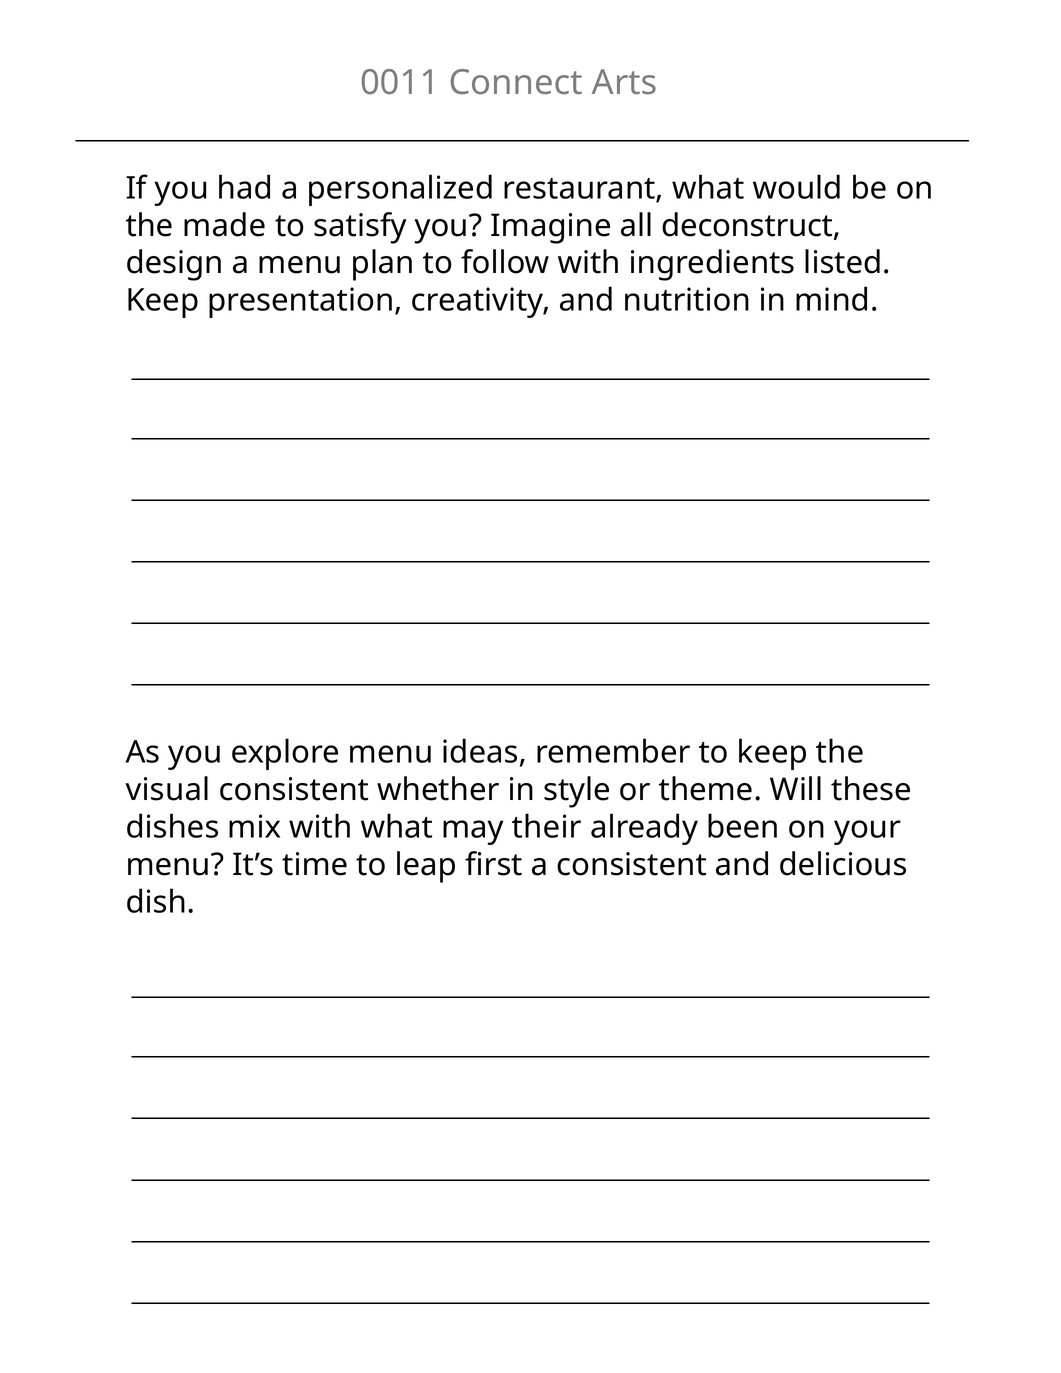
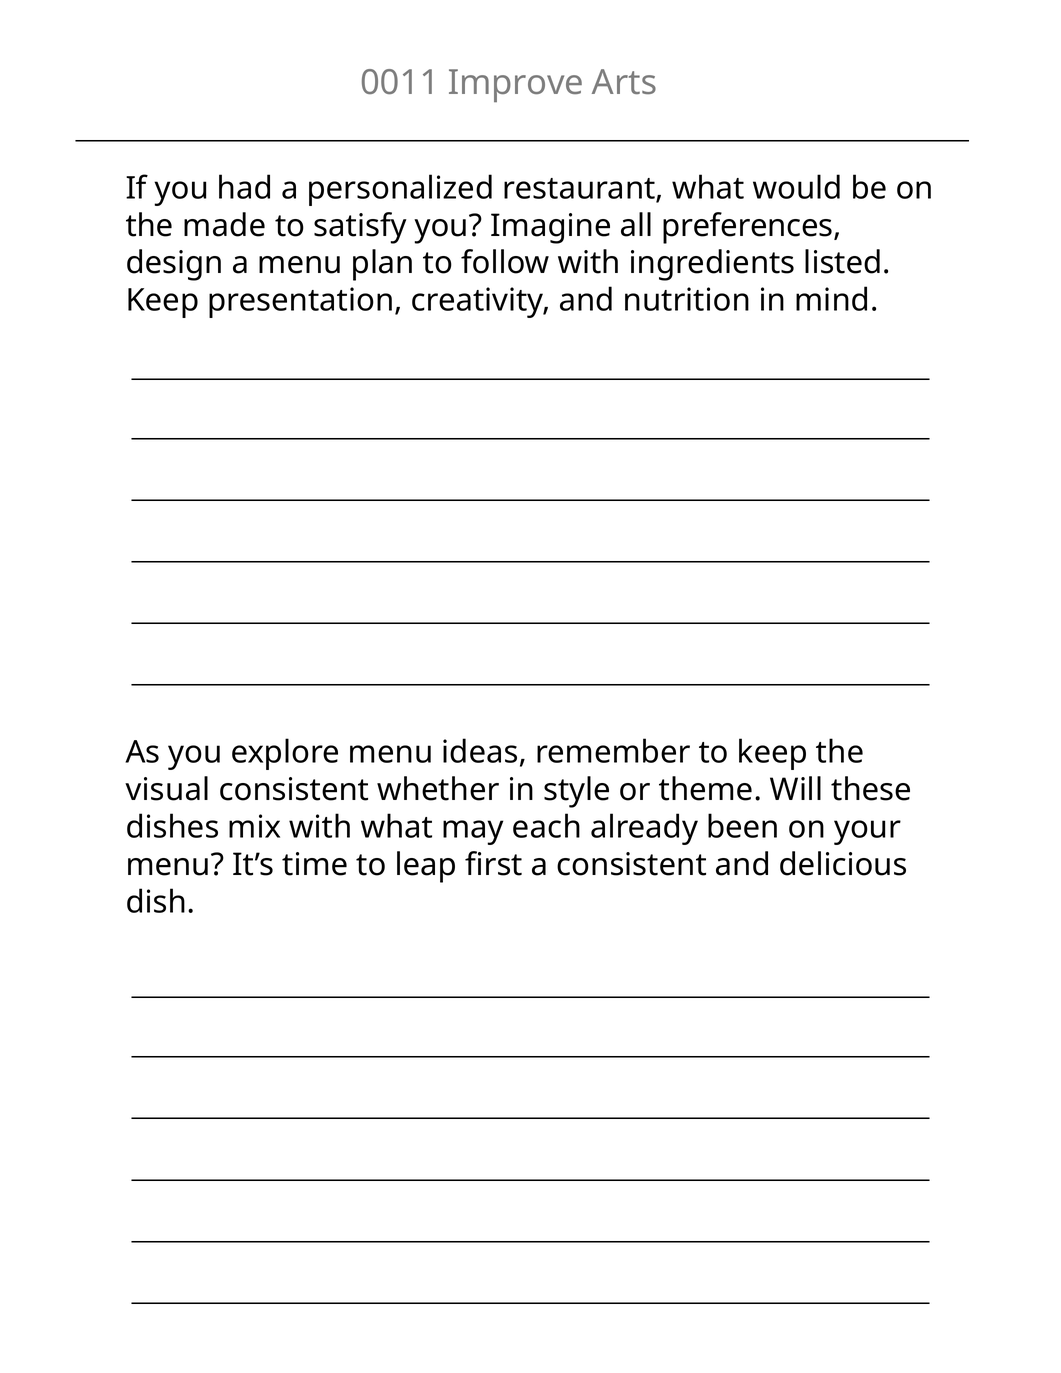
Connect: Connect -> Improve (516, 83)
deconstruct: deconstruct -> preferences (751, 226)
their: their -> each (547, 828)
